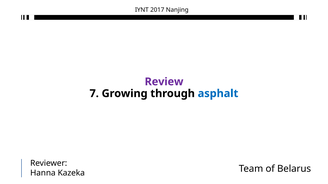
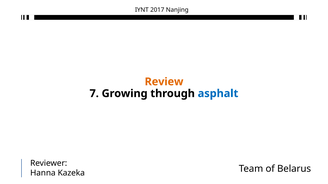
Review colour: purple -> orange (164, 82)
